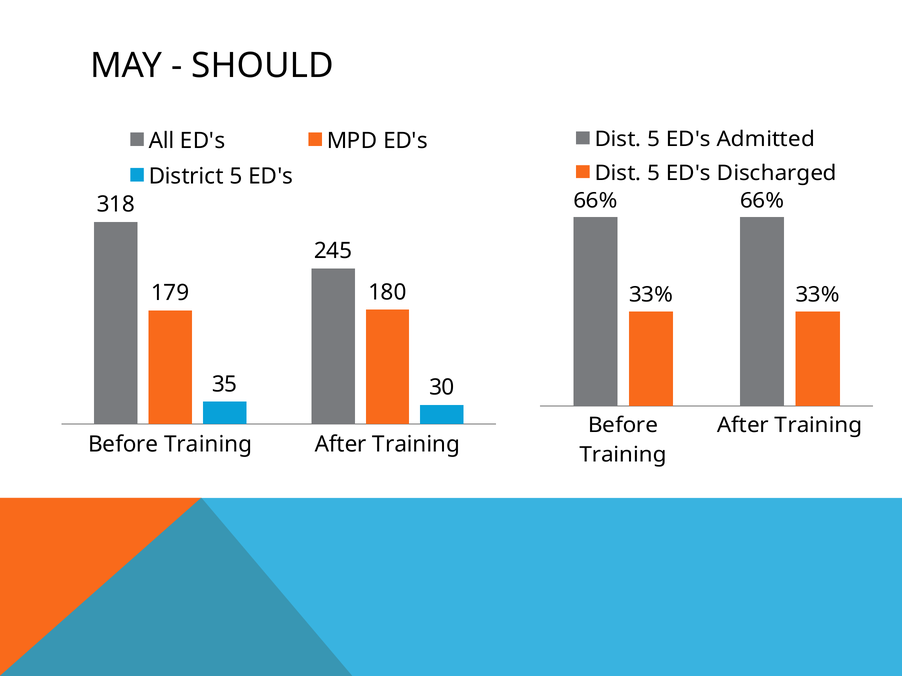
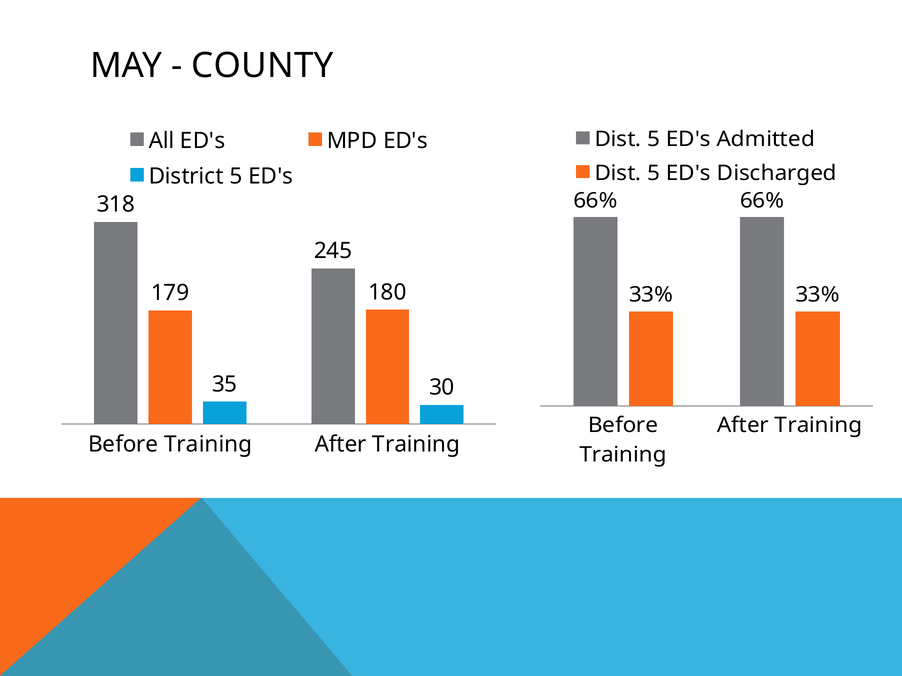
SHOULD: SHOULD -> COUNTY (263, 66)
